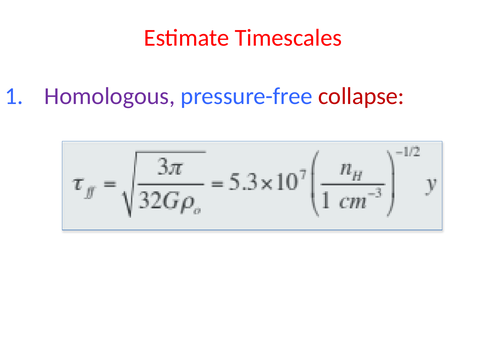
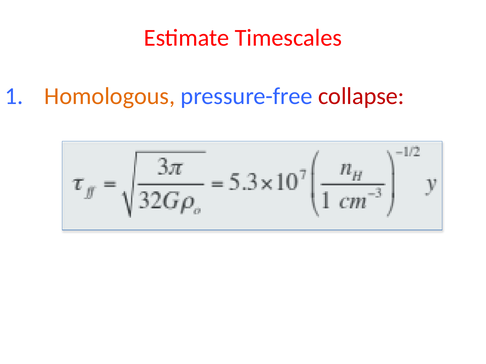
Homologous colour: purple -> orange (110, 96)
